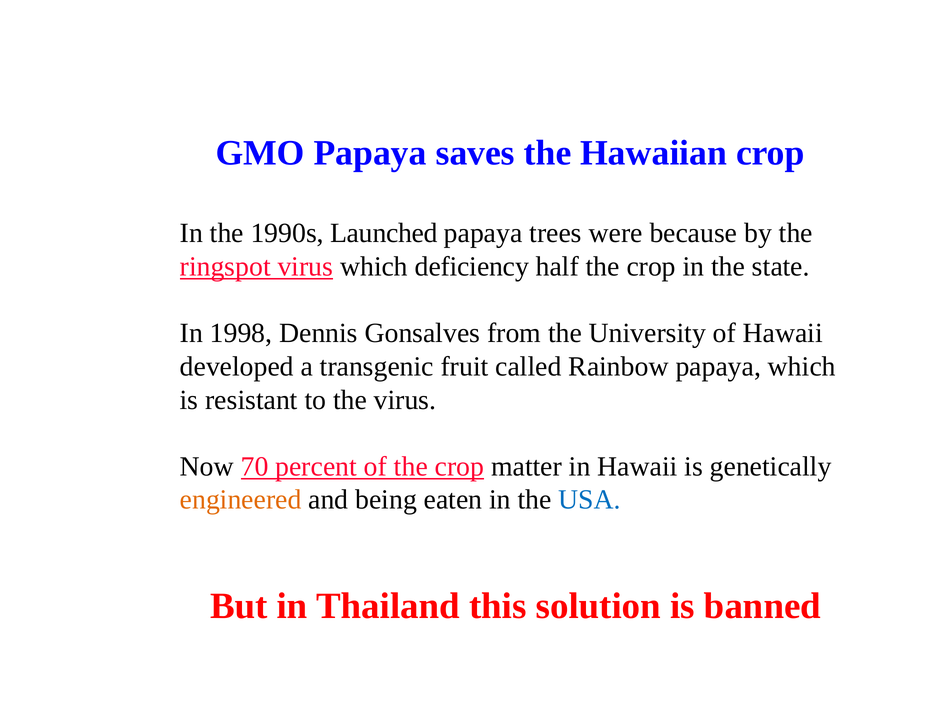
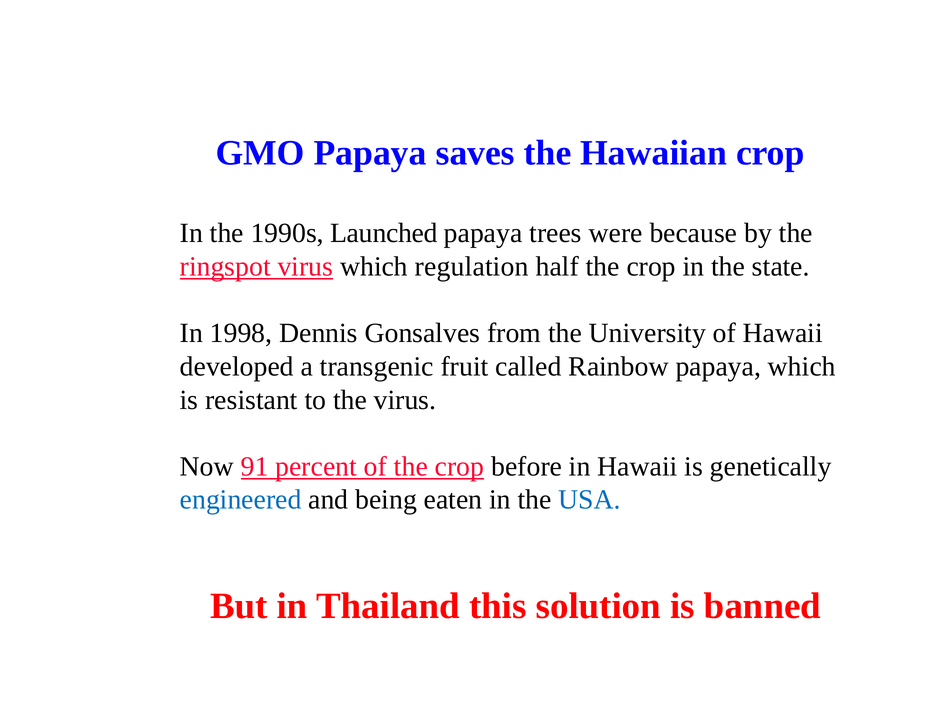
deficiency: deficiency -> regulation (472, 267)
70: 70 -> 91 (255, 466)
matter: matter -> before (527, 466)
engineered colour: orange -> blue (241, 500)
